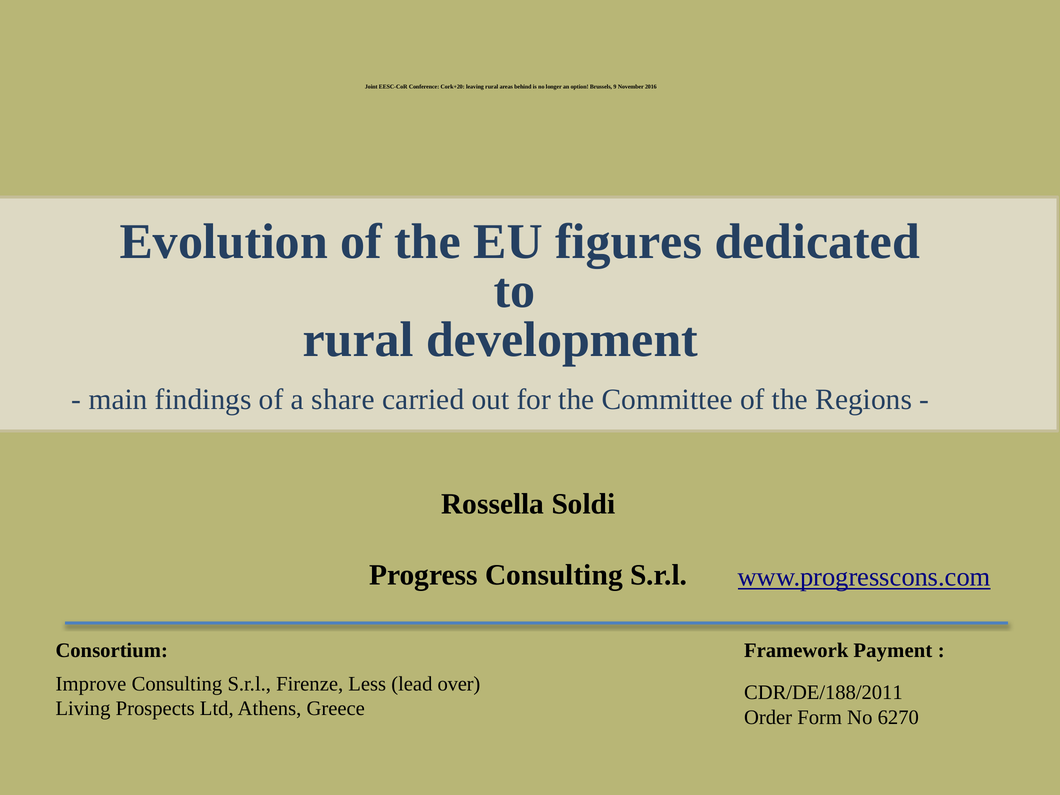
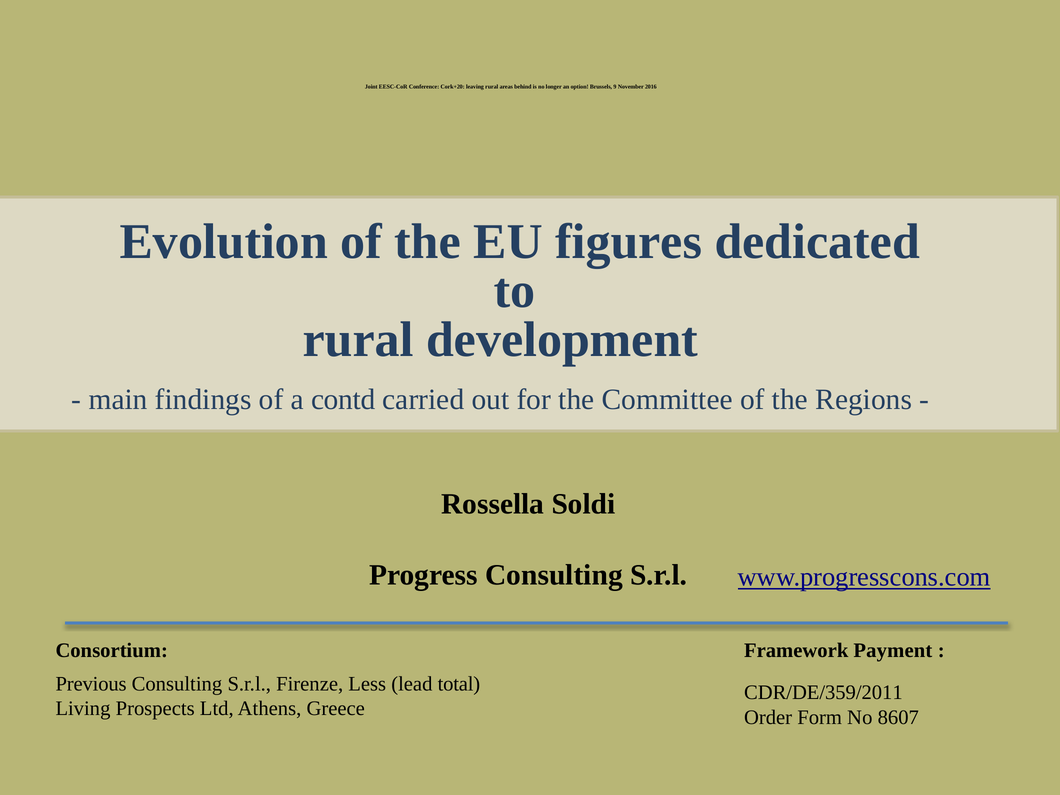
share: share -> contd (343, 400)
Improve: Improve -> Previous (91, 684)
over: over -> total (459, 684)
CDR/DE/188/2011: CDR/DE/188/2011 -> CDR/DE/359/2011 (823, 693)
6270: 6270 -> 8607 (898, 717)
